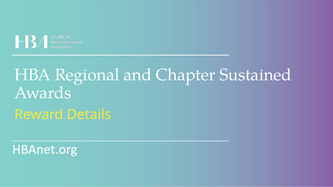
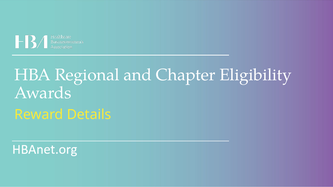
Sustained: Sustained -> Eligibility (256, 75)
